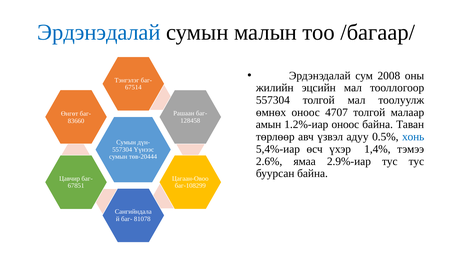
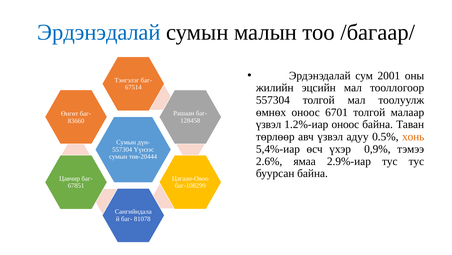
2008: 2008 -> 2001 (389, 75)
4707: 4707 -> 6701 (337, 112)
амын: амын -> үзвэл (269, 124)
хонь colour: blue -> orange (413, 136)
1,4%: 1,4% -> 0,9% (377, 149)
